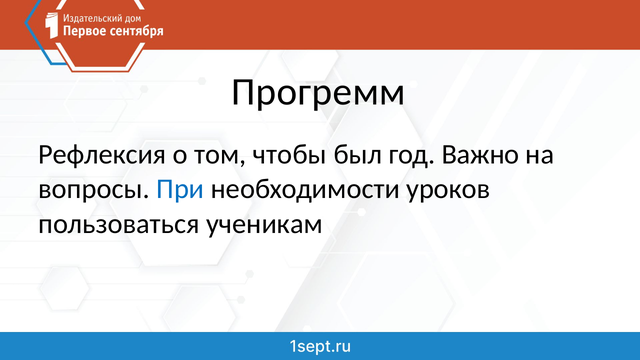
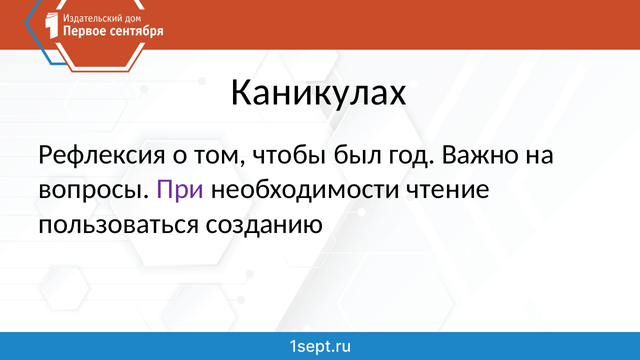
Прогремм: Прогремм -> Каникулах (319, 92)
При colour: blue -> purple (180, 189)
уроков: уроков -> чтение (448, 189)
ученикам: ученикам -> созданию (265, 224)
